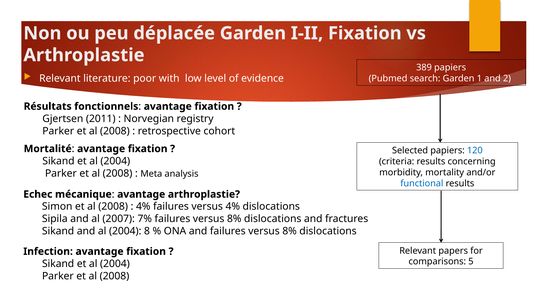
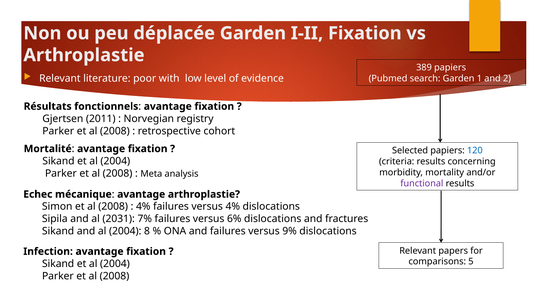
functional colour: blue -> purple (422, 184)
2007: 2007 -> 2031 (119, 219)
7% failures versus 8%: 8% -> 6% (234, 219)
and failures versus 8%: 8% -> 9% (290, 231)
